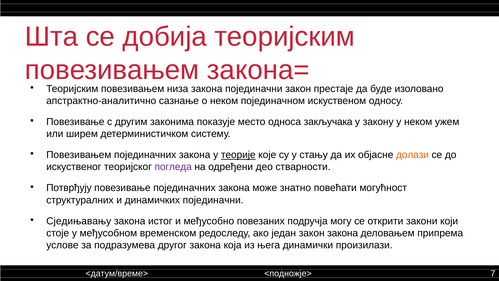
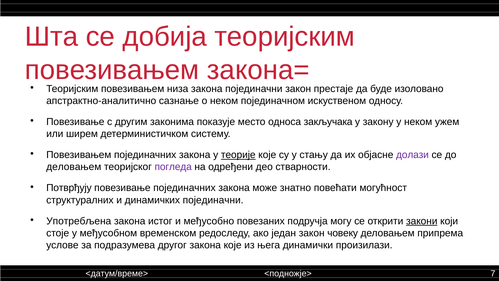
долази colour: orange -> purple (412, 155)
искуственог: искуственог -> деловањем (74, 167)
Сједињавању: Сједињавању -> Употребљена (79, 221)
закони underline: none -> present (422, 221)
закон закона: закона -> човеку (343, 233)
закона која: која -> које (233, 245)
